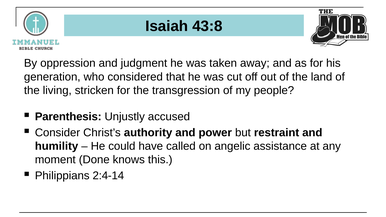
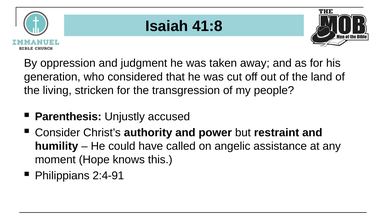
43:8: 43:8 -> 41:8 (207, 26)
Done: Done -> Hope (94, 160)
2:4-14: 2:4-14 -> 2:4-91 (108, 176)
